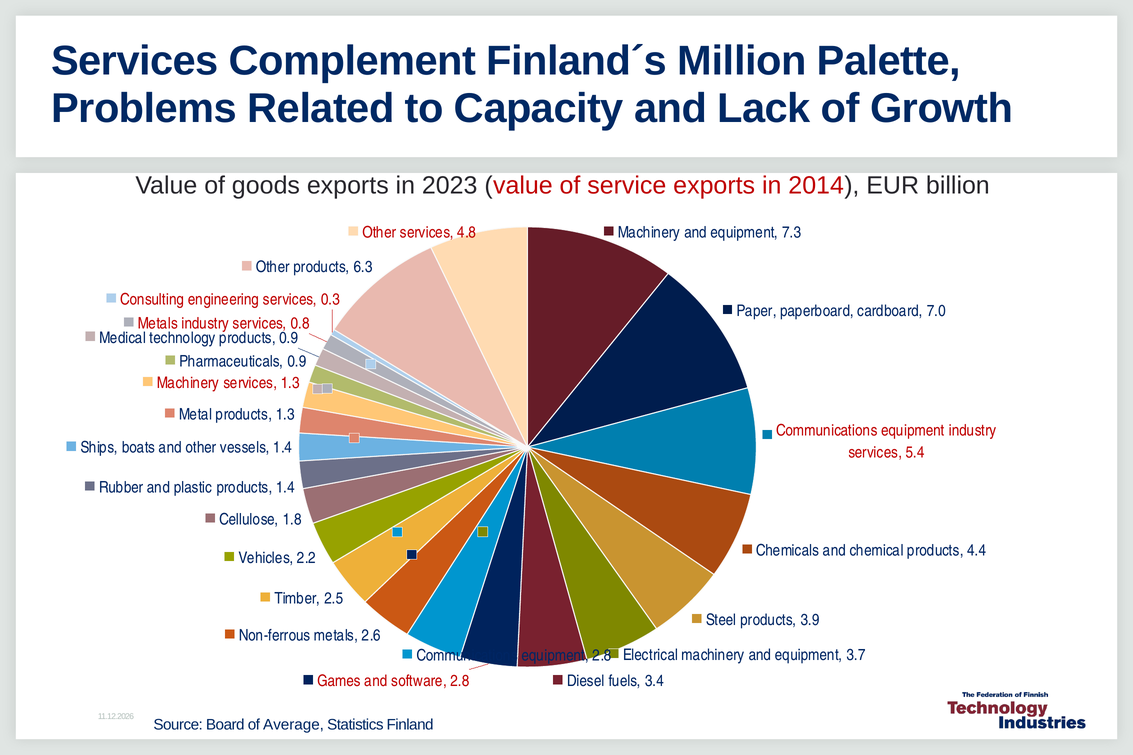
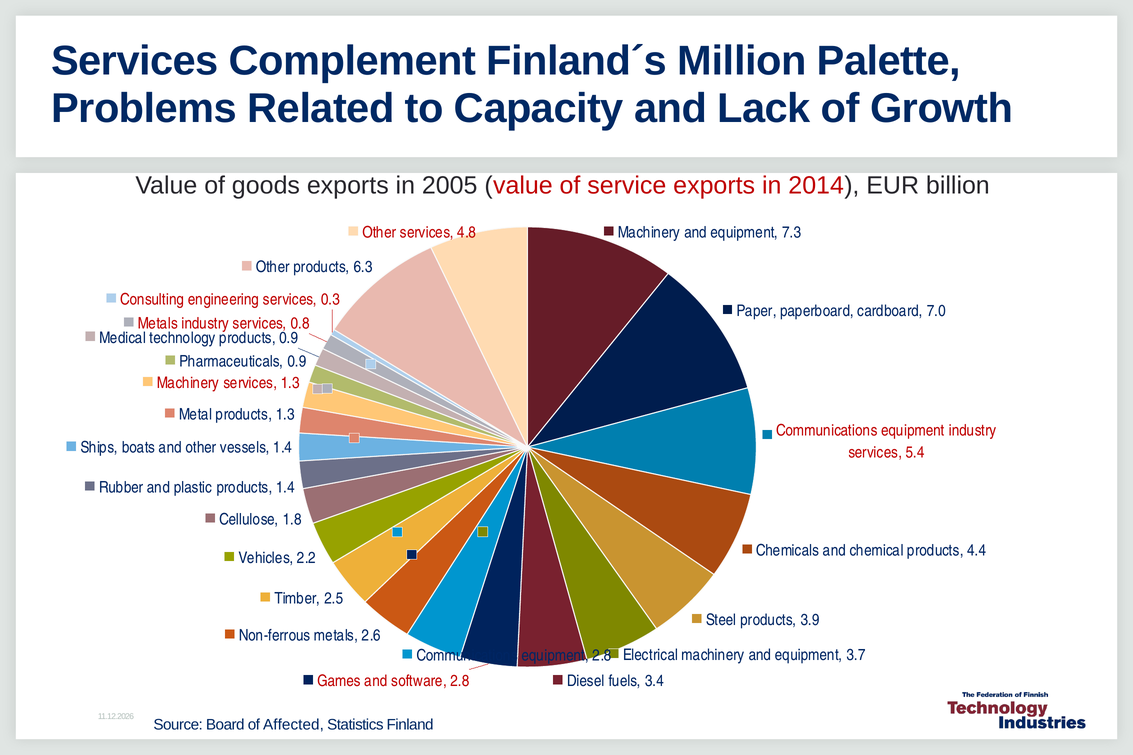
2023: 2023 -> 2005 (450, 186)
Average: Average -> Affected (293, 725)
